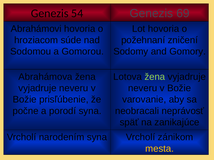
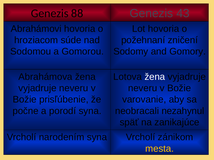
54: 54 -> 88 (77, 13)
69: 69 -> 43 (183, 13)
žena colour: light green -> white (155, 77)
neprávosť: neprávosť -> nezahynul (183, 111)
